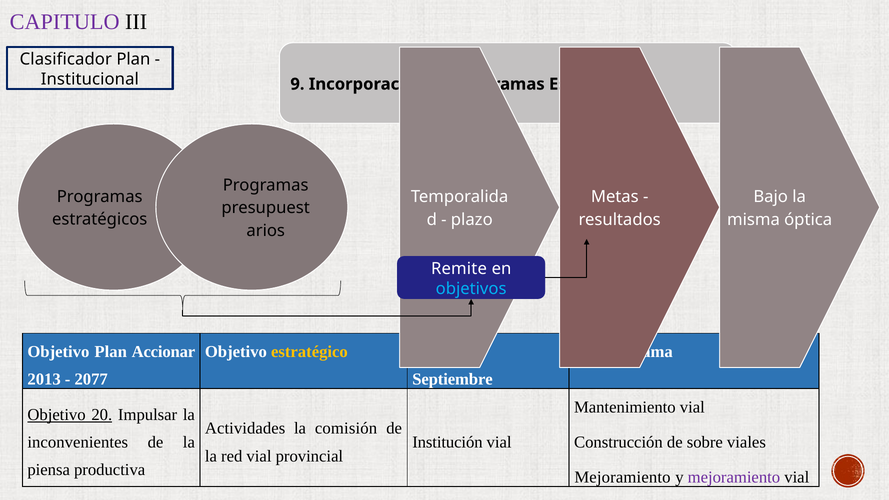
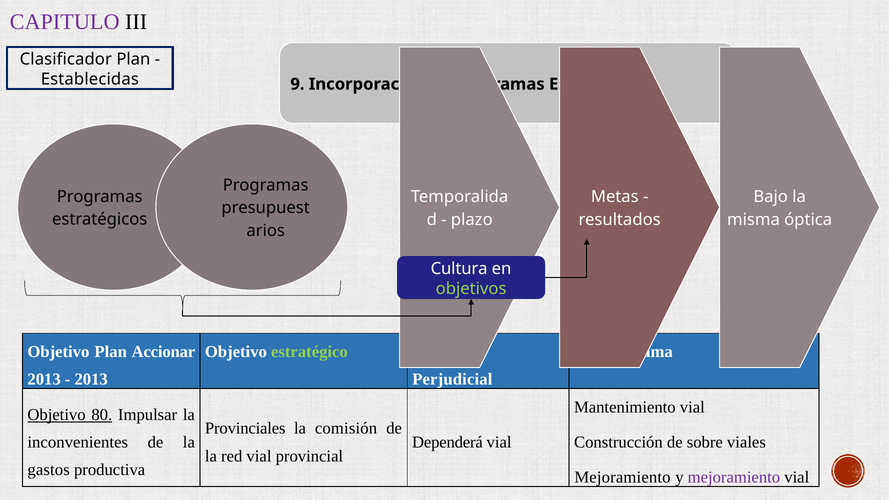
Institucional: Institucional -> Establecidas (90, 79)
Remite: Remite -> Cultura (459, 269)
objetivos colour: light blue -> light green (471, 289)
estratégico colour: yellow -> light green (309, 352)
2077: 2077 -> 2013 (91, 380)
Septiembre: Septiembre -> Perjudicial (452, 380)
20: 20 -> 80 (102, 415)
Actividades: Actividades -> Provinciales (245, 428)
Institución: Institución -> Dependerá (447, 442)
piensa: piensa -> gastos (49, 470)
